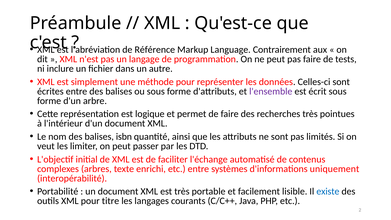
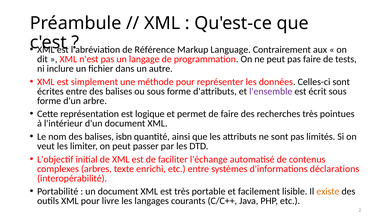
uniquement: uniquement -> déclarations (335, 169)
existe colour: blue -> orange (328, 191)
titre: titre -> livre (111, 201)
